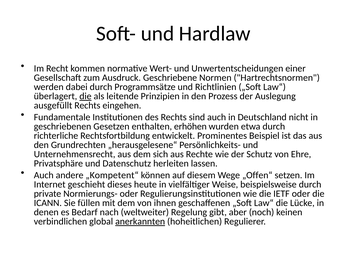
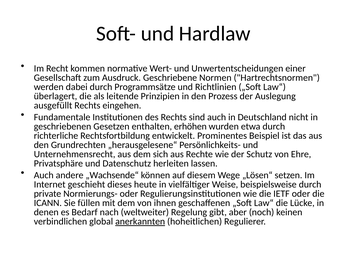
die underline: present -> none (85, 96)
„Kompetent“: „Kompetent“ -> „Wachsende“ (112, 175)
„Offen“: „Offen“ -> „Lösen“ (257, 175)
